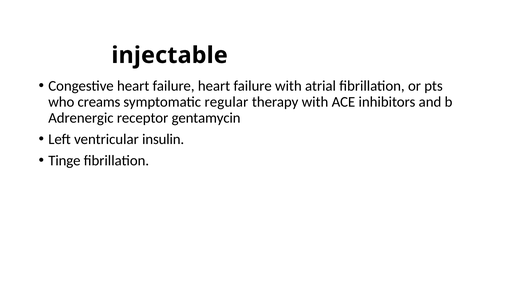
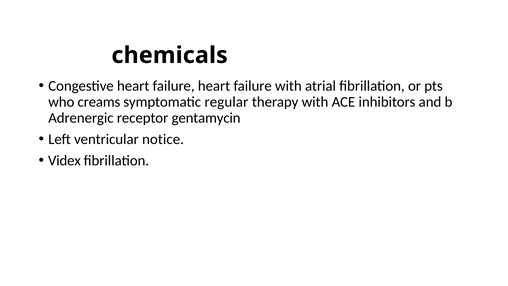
injectable: injectable -> chemicals (170, 55)
insulin: insulin -> notice (163, 139)
Tinge: Tinge -> Videx (64, 160)
